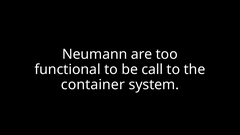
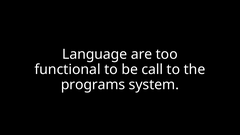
Neumann: Neumann -> Language (95, 54)
container: container -> programs (93, 85)
